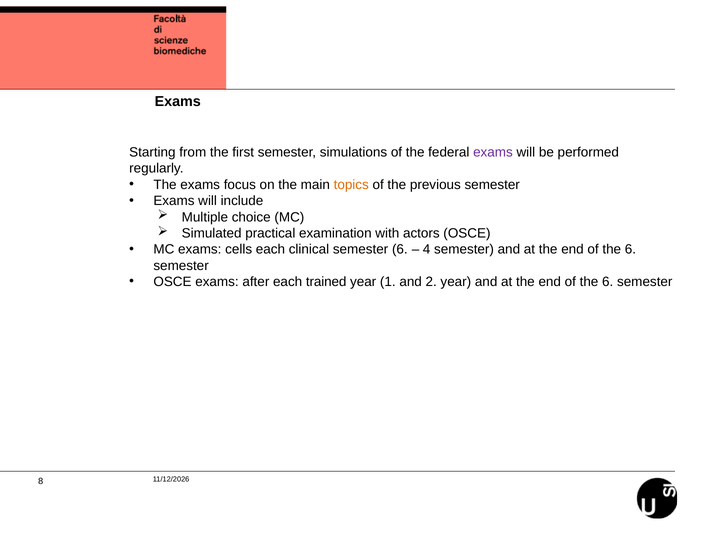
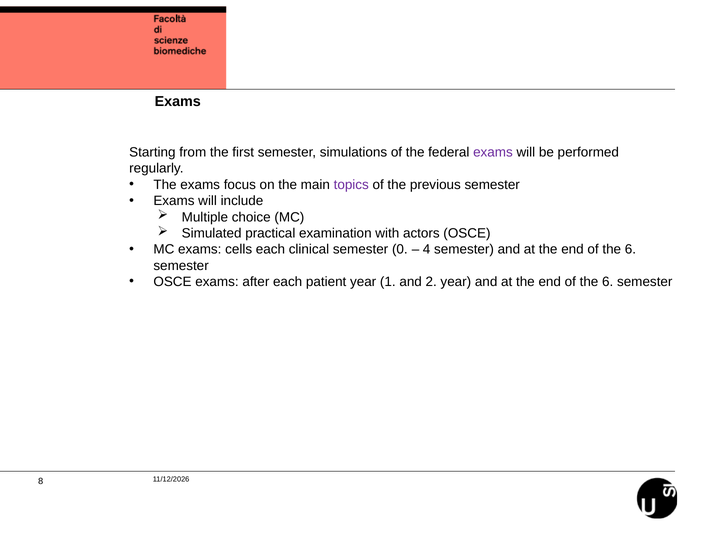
topics colour: orange -> purple (351, 185)
semester 6: 6 -> 0 (400, 249)
trained: trained -> patient (326, 282)
